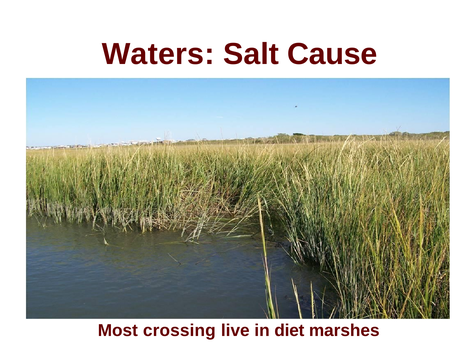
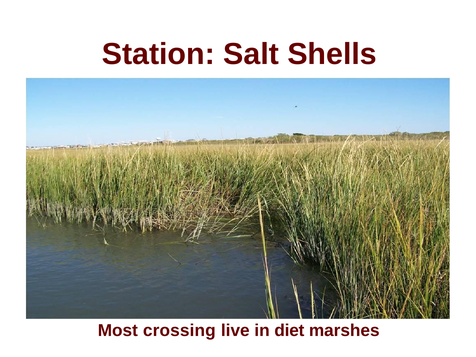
Waters: Waters -> Station (158, 54)
Cause: Cause -> Shells (332, 54)
